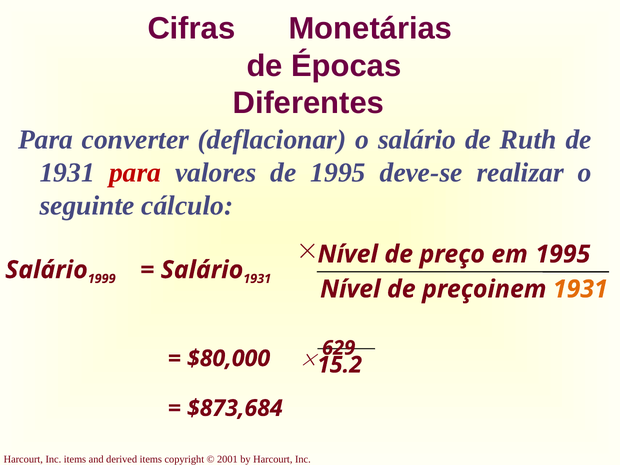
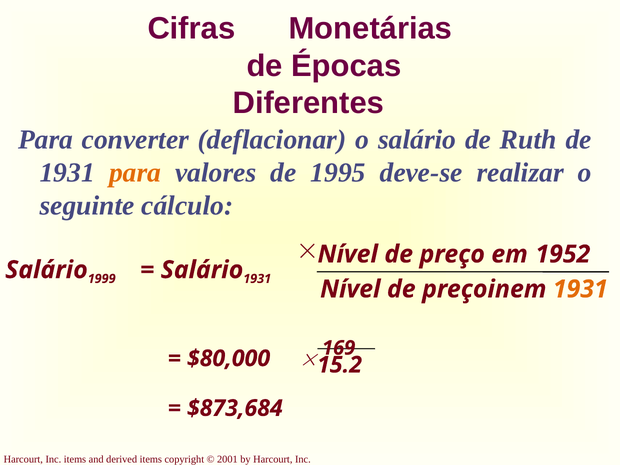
para colour: red -> orange (135, 173)
em 1995: 1995 -> 1952 (563, 254)
629: 629 -> 169 (339, 348)
